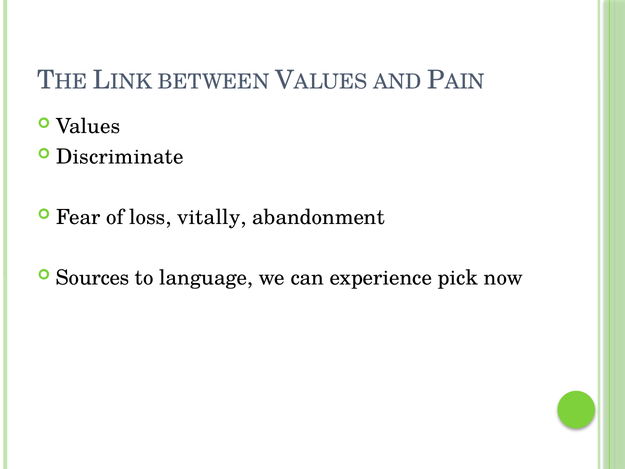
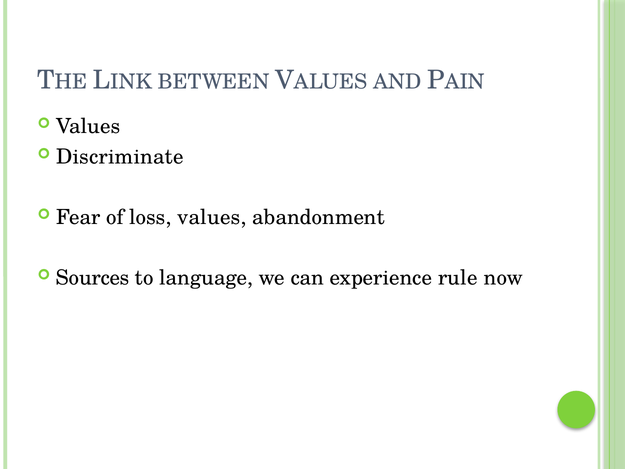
loss vitally: vitally -> values (212, 217)
pick: pick -> rule (458, 277)
